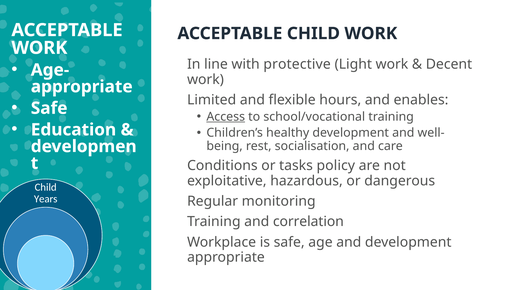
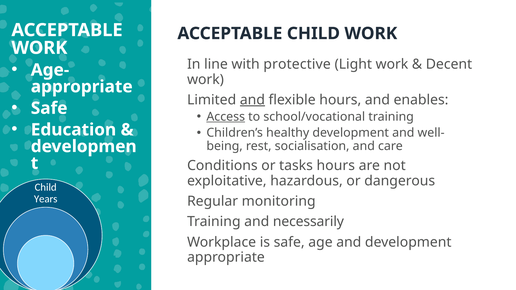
and underline: none -> present (252, 100)
tasks policy: policy -> hours (336, 166)
correlation: correlation -> necessarily (308, 222)
